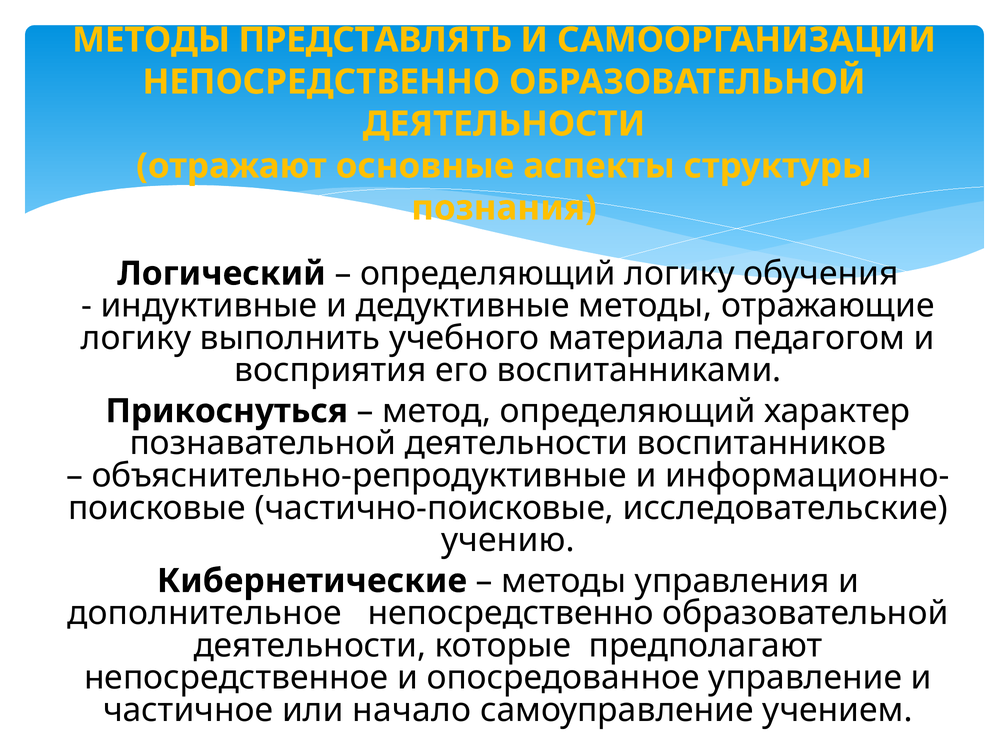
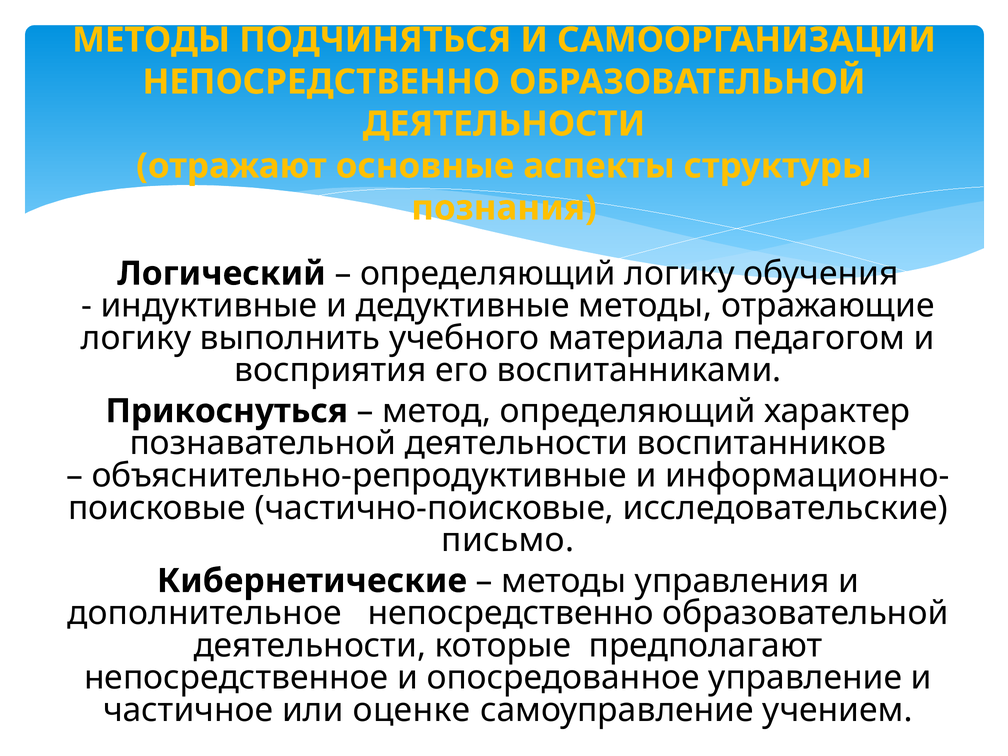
ПРЕДСТАВЛЯТЬ: ПРЕДСТАВЛЯТЬ -> ПОДЧИНЯТЬСЯ (375, 40)
учению: учению -> письмо (508, 540)
начало: начало -> оценке (412, 710)
